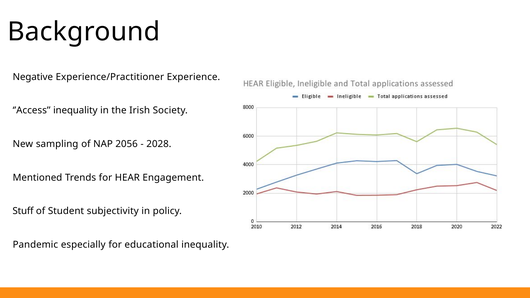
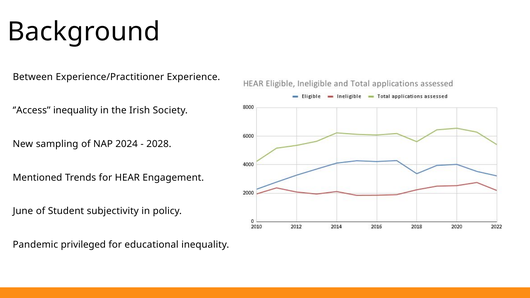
Negative: Negative -> Between (33, 77)
2056: 2056 -> 2024 (127, 144)
Stuff: Stuff -> June (23, 211)
especially: especially -> privileged (83, 245)
